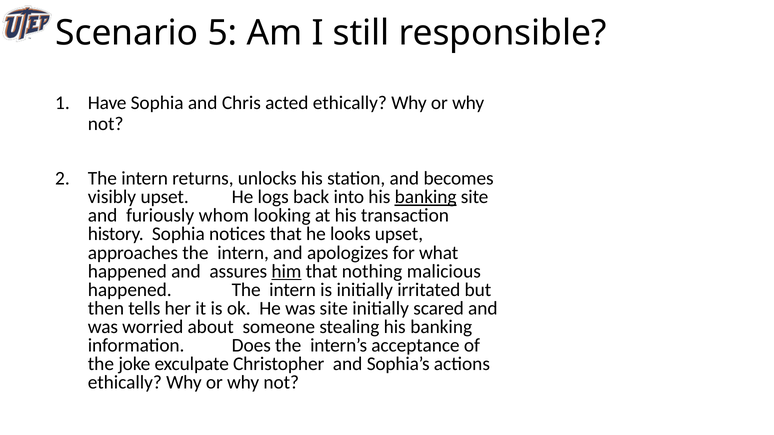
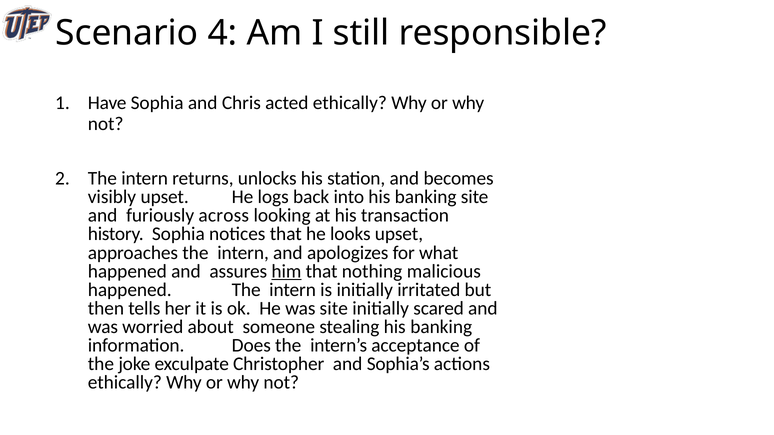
5: 5 -> 4 (223, 33)
banking underline: present -> none (426, 197)
whom: whom -> across (224, 216)
